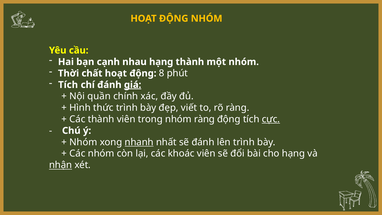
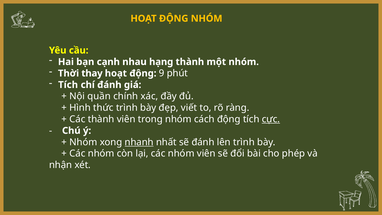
chất: chất -> thay (92, 73)
8: 8 -> 9 (162, 73)
giá underline: present -> none (133, 85)
nhóm ràng: ràng -> cách (204, 119)
lại các khoác: khoác -> nhóm (181, 153)
cho hạng: hạng -> phép (294, 153)
nhận underline: present -> none (61, 165)
